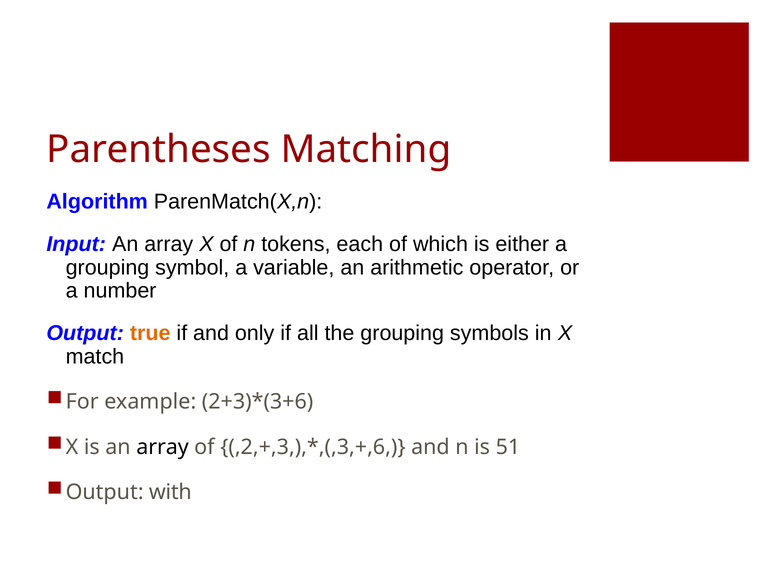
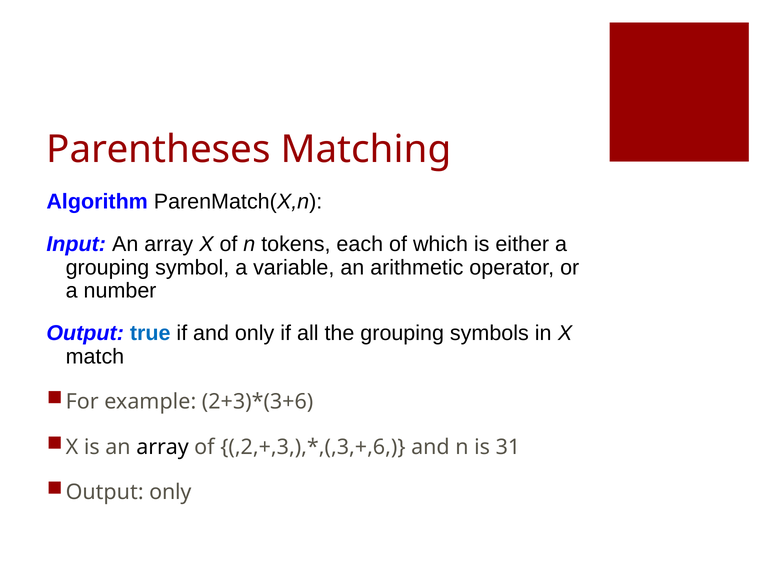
true colour: orange -> blue (150, 334)
51: 51 -> 31 (508, 448)
Output with: with -> only (170, 493)
